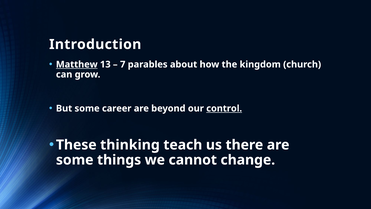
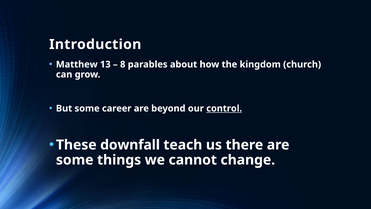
Matthew underline: present -> none (77, 64)
7: 7 -> 8 (123, 64)
thinking: thinking -> downfall (130, 145)
